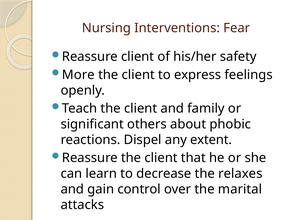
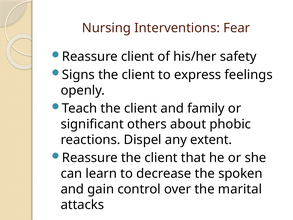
More: More -> Signs (78, 75)
relaxes: relaxes -> spoken (240, 173)
